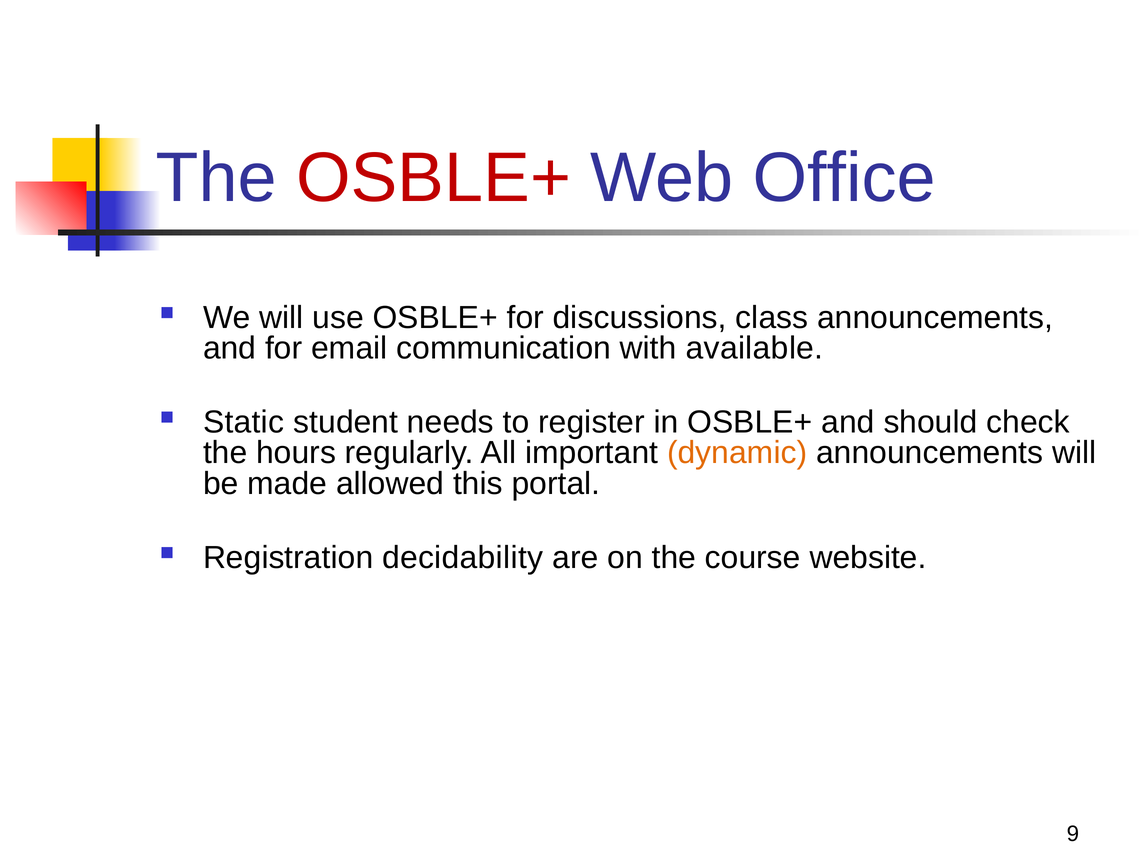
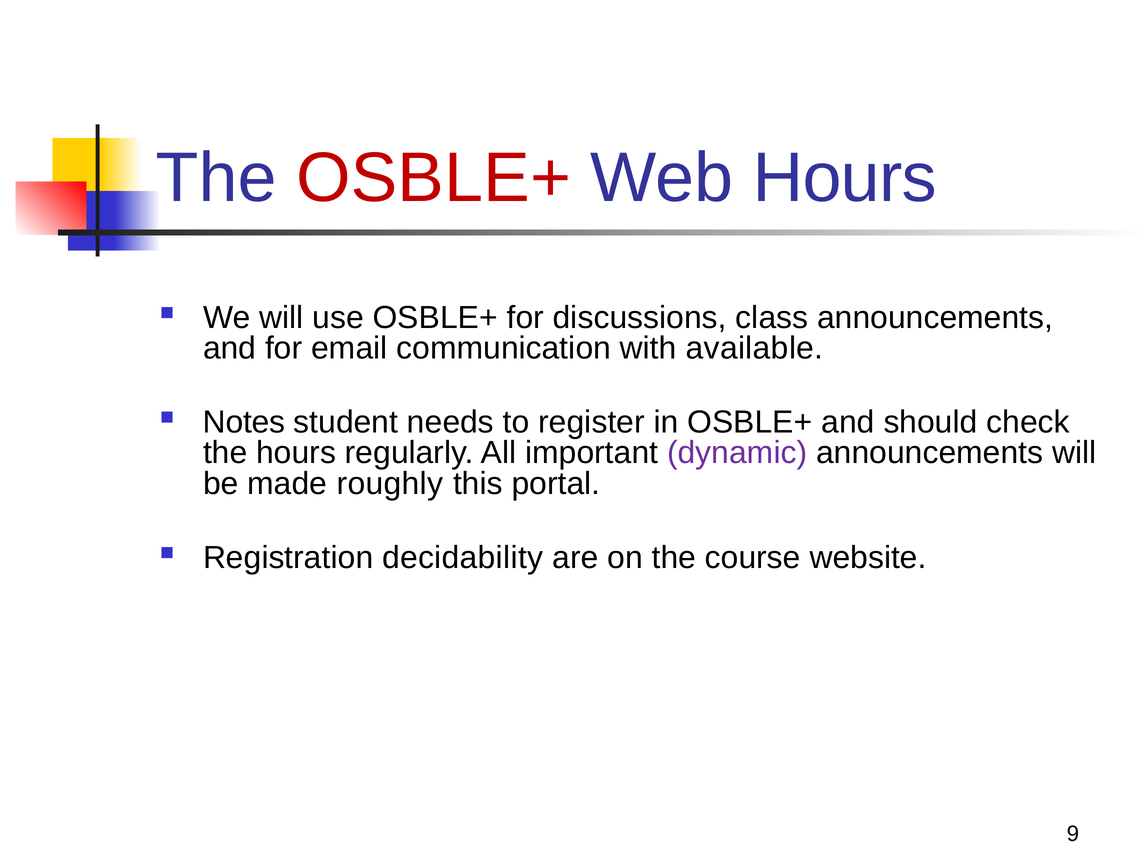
Web Office: Office -> Hours (845, 178)
Static: Static -> Notes (244, 422)
dynamic colour: orange -> purple (737, 453)
allowed: allowed -> roughly (390, 484)
